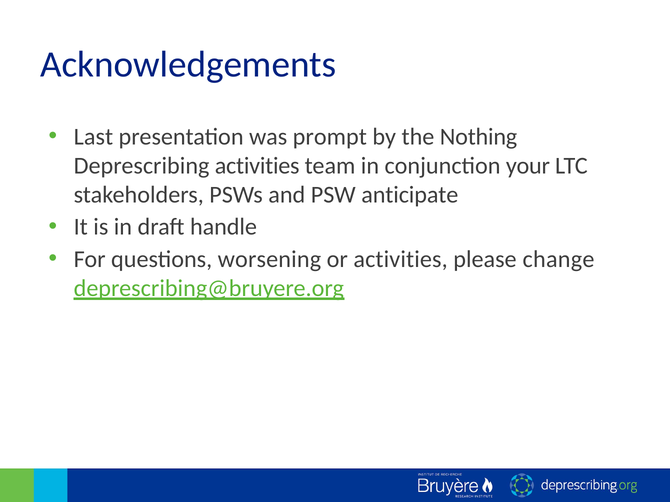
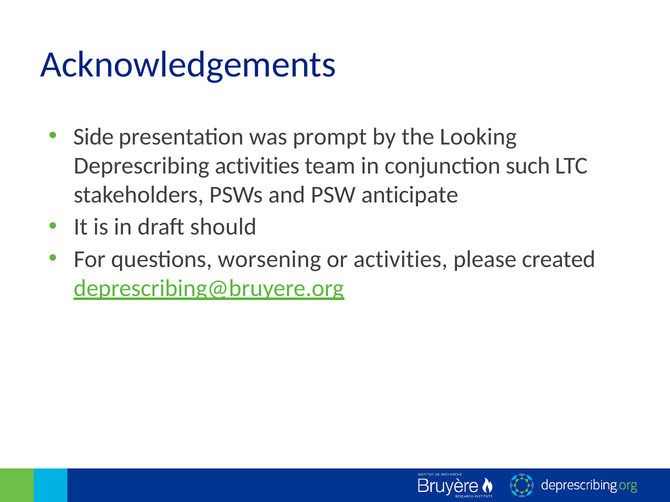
Last: Last -> Side (94, 137)
Nothing: Nothing -> Looking (478, 137)
your: your -> such (528, 166)
handle: handle -> should (223, 227)
change: change -> created (559, 260)
